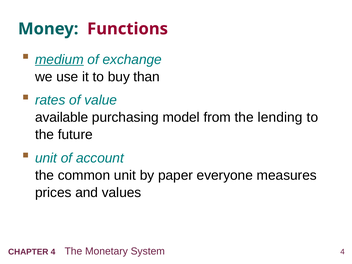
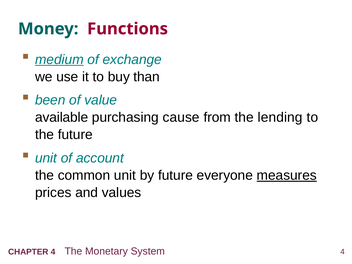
rates: rates -> been (50, 100)
model: model -> cause (181, 117)
by paper: paper -> future (175, 175)
measures underline: none -> present (287, 175)
